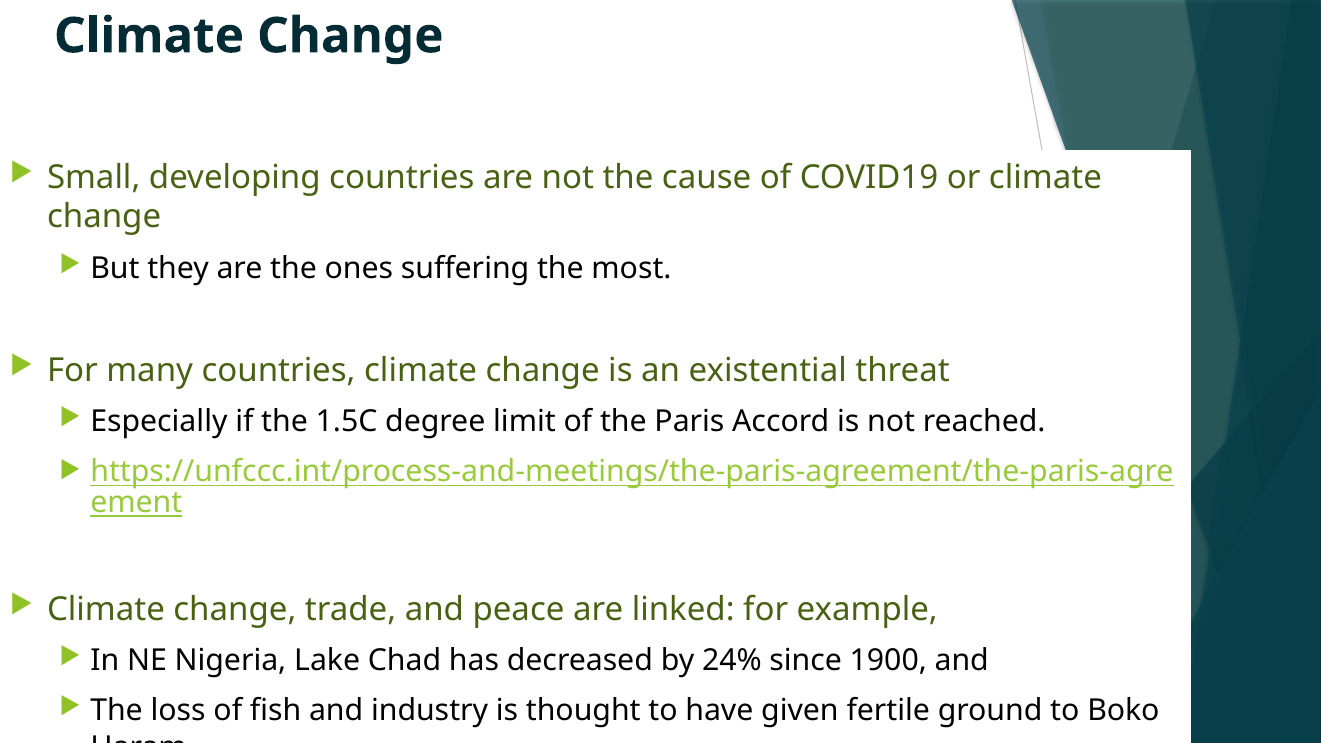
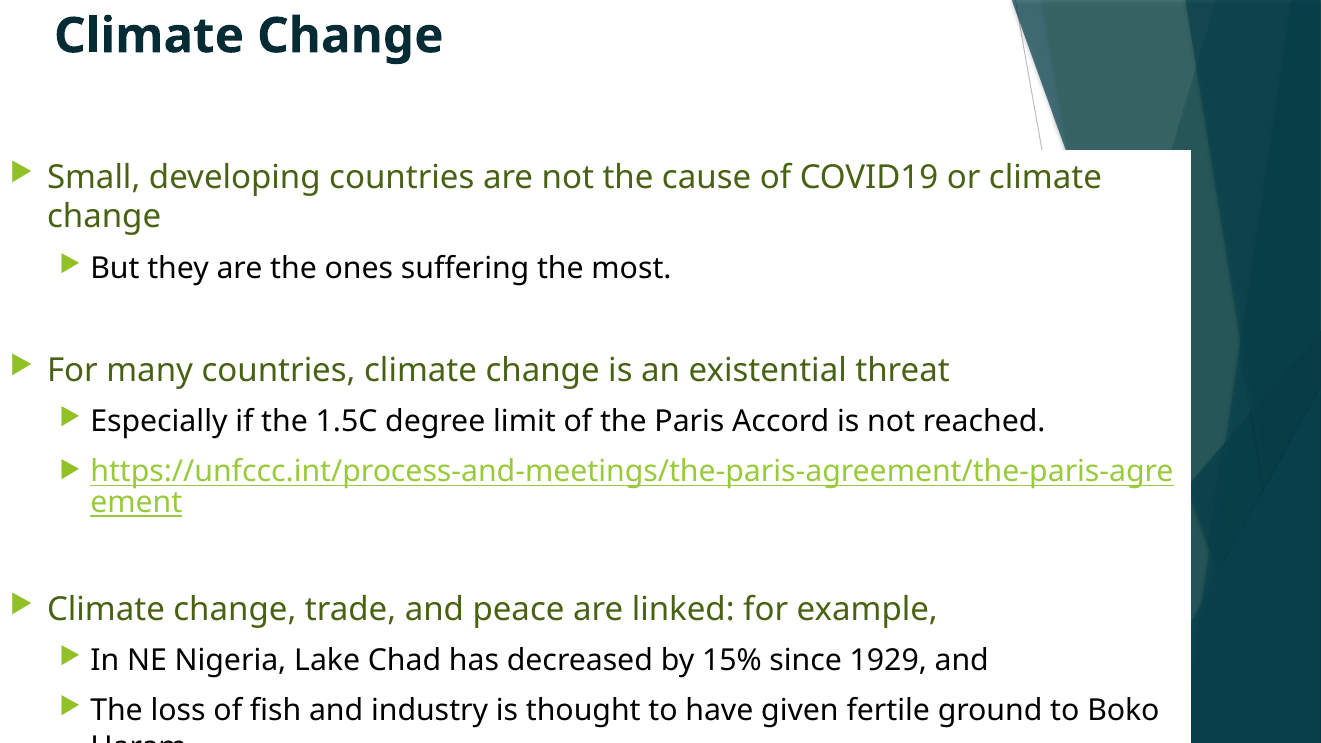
24%: 24% -> 15% (732, 661)
1900: 1900 -> 1929 (888, 661)
